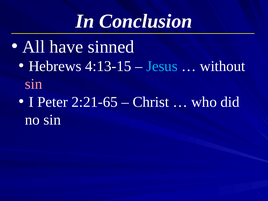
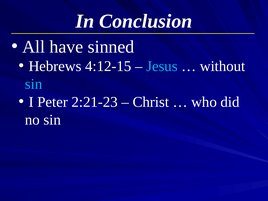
4:13-15: 4:13-15 -> 4:12-15 (108, 66)
sin colour: pink -> light blue (34, 84)
2:21-65: 2:21-65 -> 2:21-23 (95, 102)
